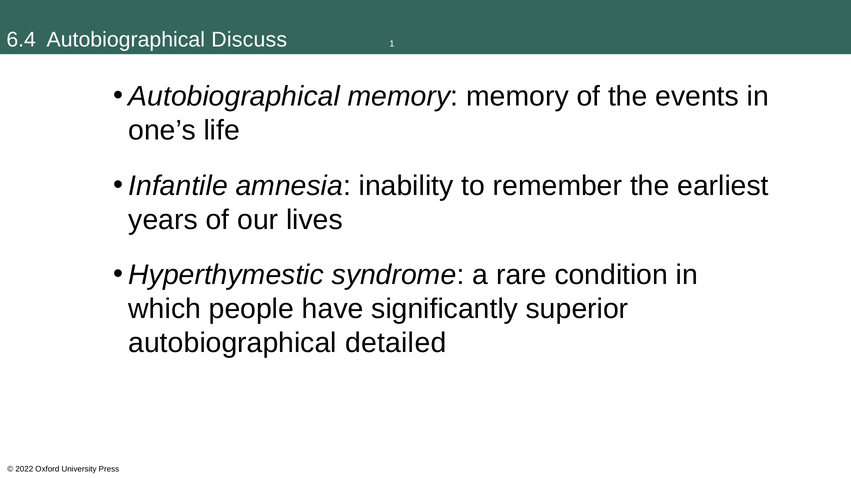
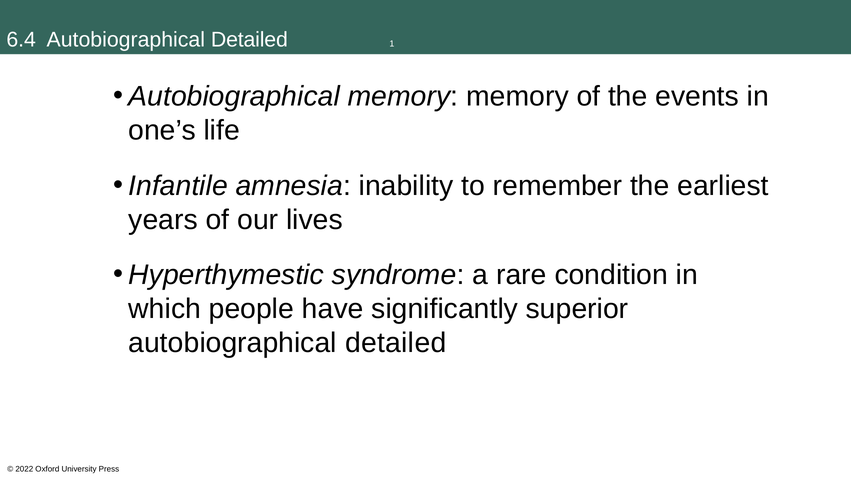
6.4 Autobiographical Discuss: Discuss -> Detailed (249, 40)
